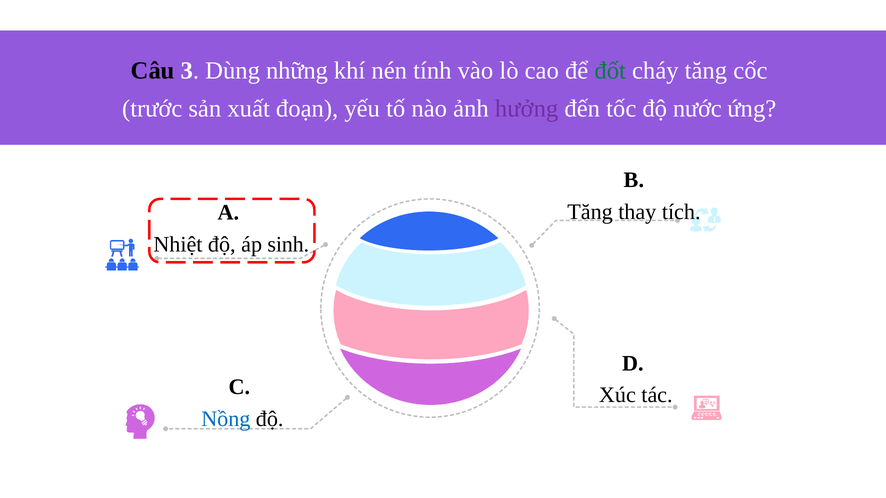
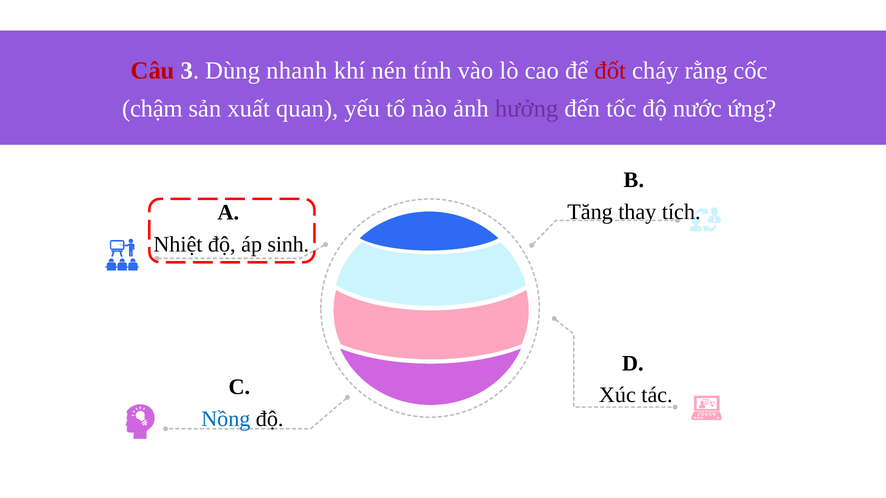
Câu colour: black -> red (153, 70)
những: những -> nhanh (297, 70)
đốt colour: green -> red (610, 70)
cháy tăng: tăng -> rằng (706, 70)
trước: trước -> chậm (152, 109)
đoạn: đoạn -> quan (307, 109)
